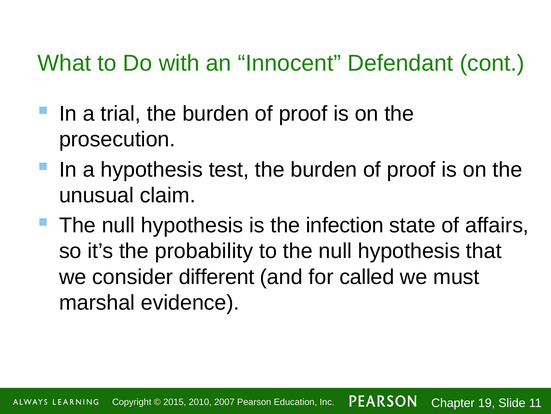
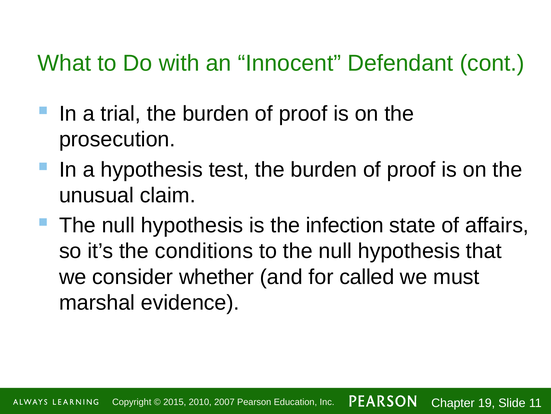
probability: probability -> conditions (204, 251)
different: different -> whether (217, 276)
